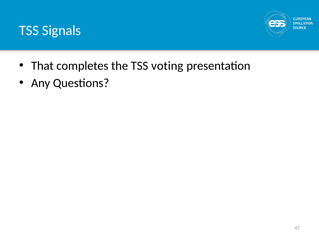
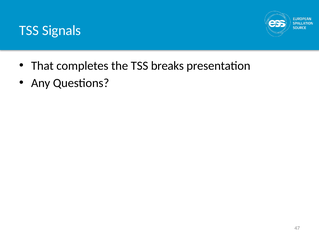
voting: voting -> breaks (167, 66)
